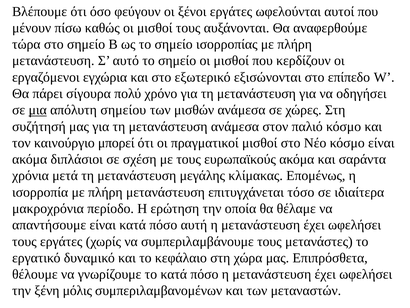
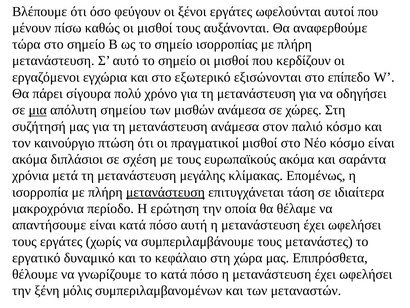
μπορεί: μπορεί -> πτώση (116, 143)
μετανάστευση underline: none -> present (165, 192)
τόσο: τόσο -> τάση (301, 192)
